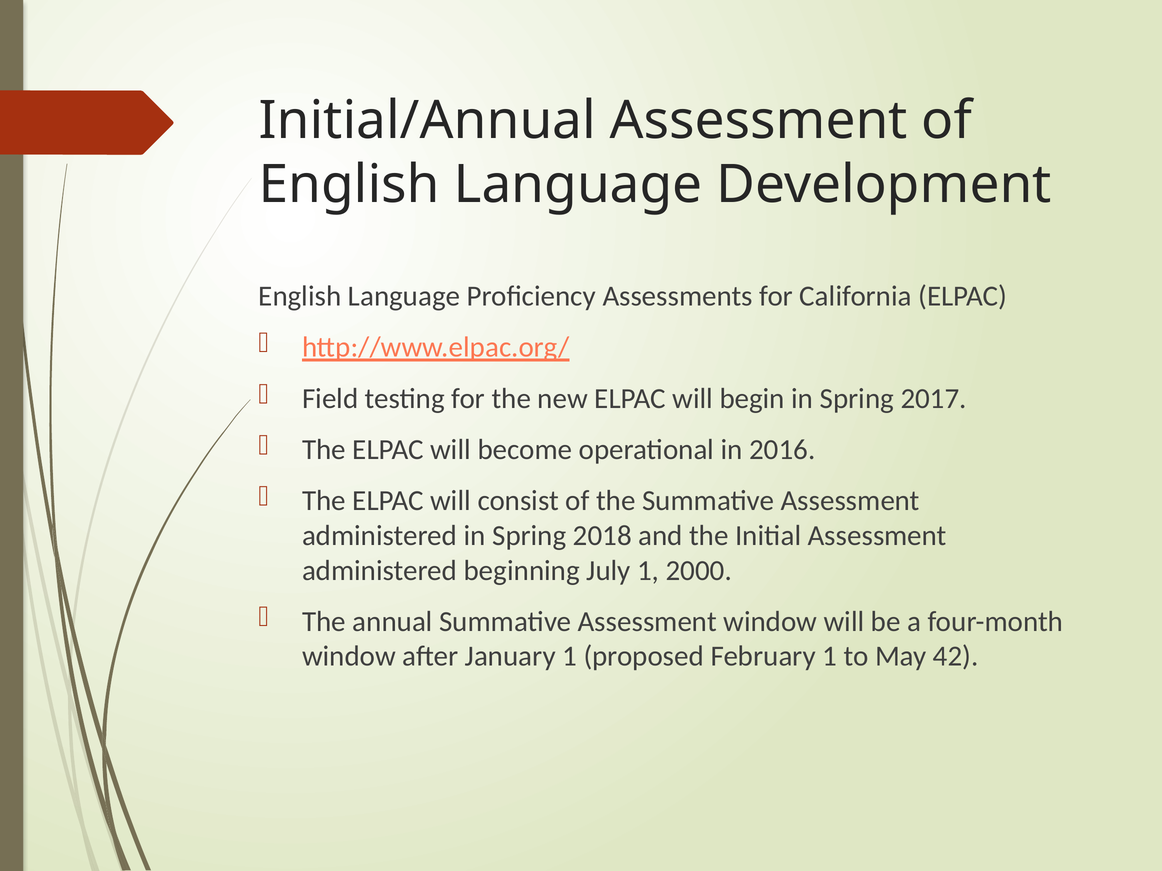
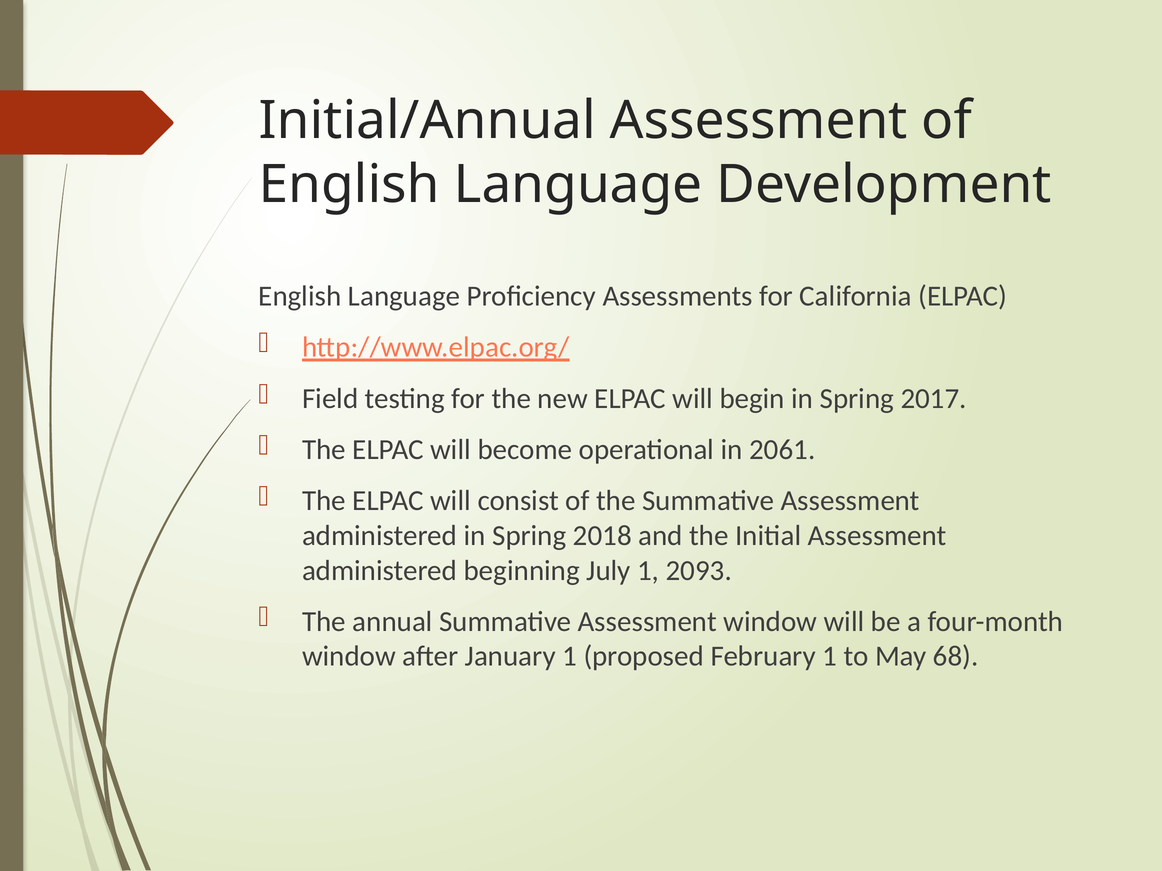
2016: 2016 -> 2061 (782, 450)
2000: 2000 -> 2093 (699, 571)
42: 42 -> 68 (956, 657)
